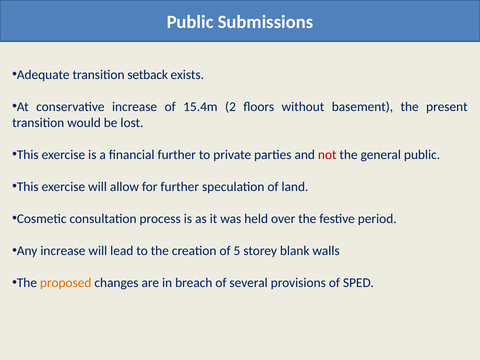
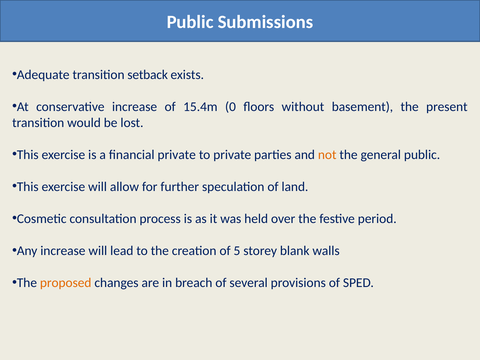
2: 2 -> 0 (230, 107)
financial further: further -> private (177, 155)
not colour: red -> orange (327, 155)
